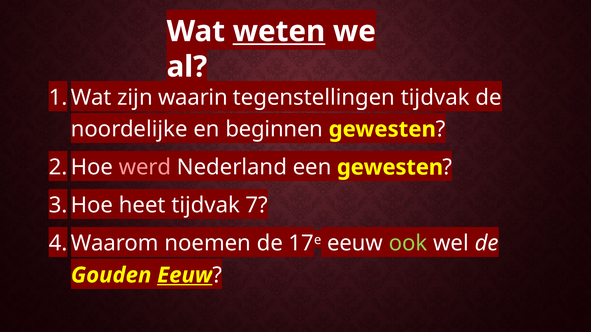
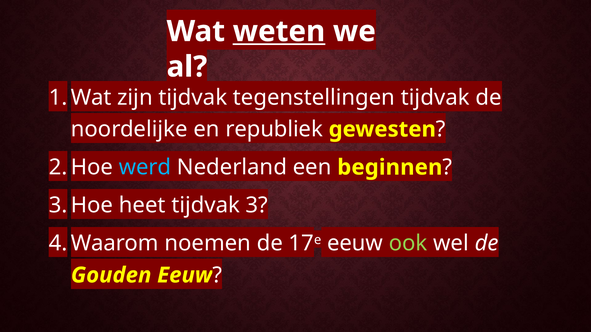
zijn waarin: waarin -> tijdvak (193, 98)
beginnen: beginnen -> republiek (274, 129)
werd colour: pink -> light blue (145, 168)
een gewesten: gewesten -> beginnen (390, 168)
7: 7 -> 3 (257, 206)
Eeuw underline: present -> none (185, 276)
